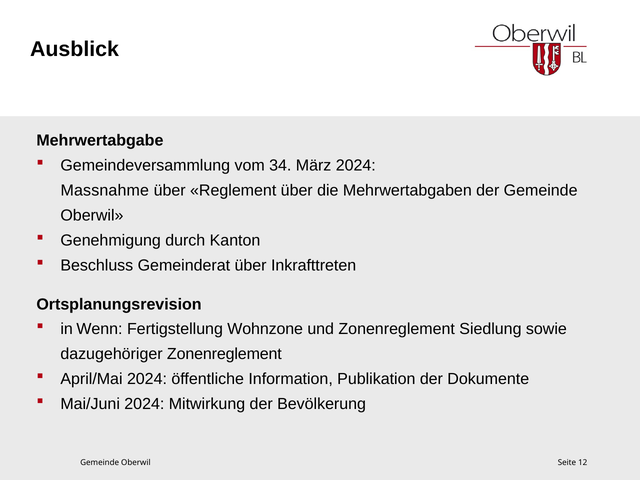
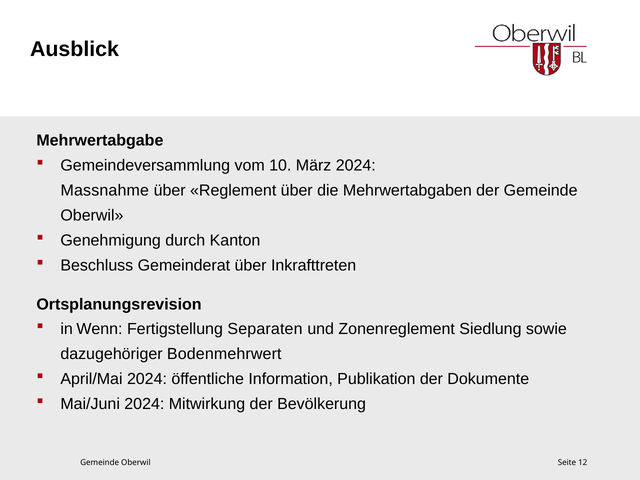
34: 34 -> 10 (280, 166)
Wohnzone: Wohnzone -> Separaten (265, 329)
dazugehöriger Zonenreglement: Zonenreglement -> Bodenmehrwert (224, 354)
